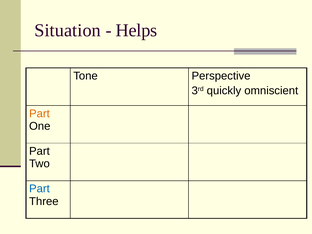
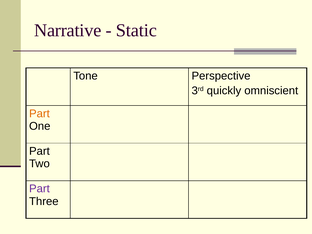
Situation: Situation -> Narrative (68, 30)
Helps: Helps -> Static (136, 30)
Part colour: blue -> purple (39, 189)
